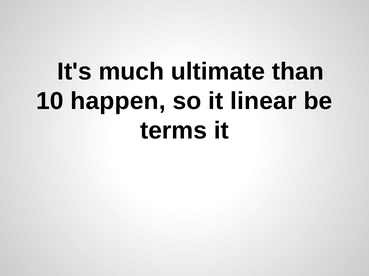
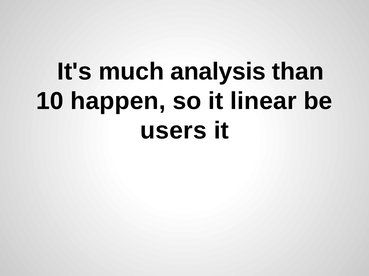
ultimate: ultimate -> analysis (218, 72)
terms: terms -> users (173, 131)
